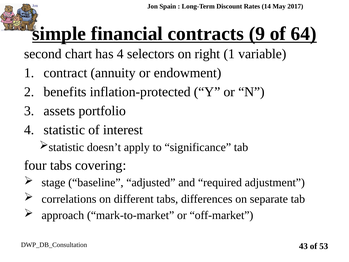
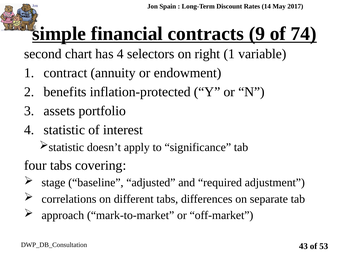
64: 64 -> 74 (304, 34)
